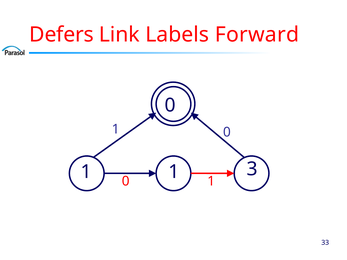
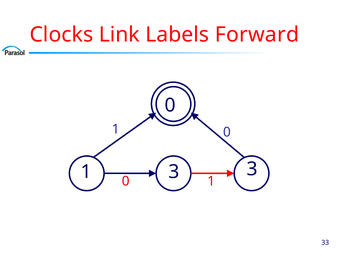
Defers: Defers -> Clocks (61, 35)
1 1: 1 -> 3 (174, 172)
